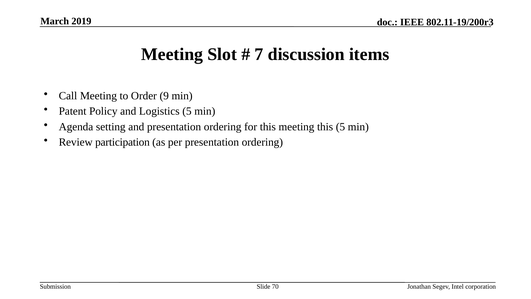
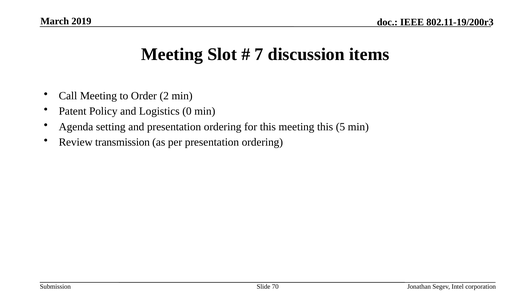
9: 9 -> 2 (164, 96)
Logistics 5: 5 -> 0 (187, 111)
participation: participation -> transmission (122, 142)
